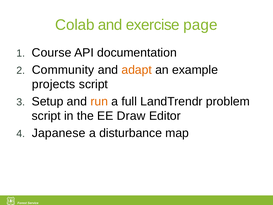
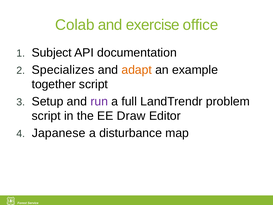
page: page -> office (201, 25)
Course: Course -> Subject (52, 53)
Community: Community -> Specializes (63, 70)
projects: projects -> together (54, 84)
run colour: orange -> purple (99, 101)
